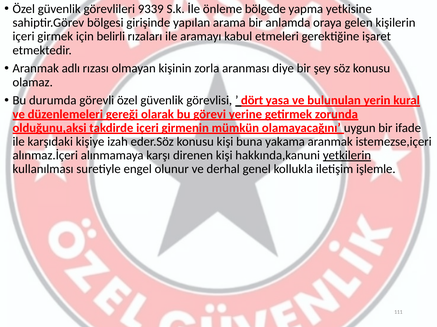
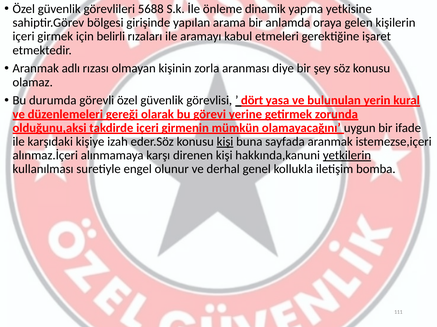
9339: 9339 -> 5688 (151, 9)
bölgede: bölgede -> dinamik (265, 9)
kişi underline: none -> present (225, 142)
yakama: yakama -> sayfada (285, 142)
işlemle: işlemle -> bomba (376, 170)
